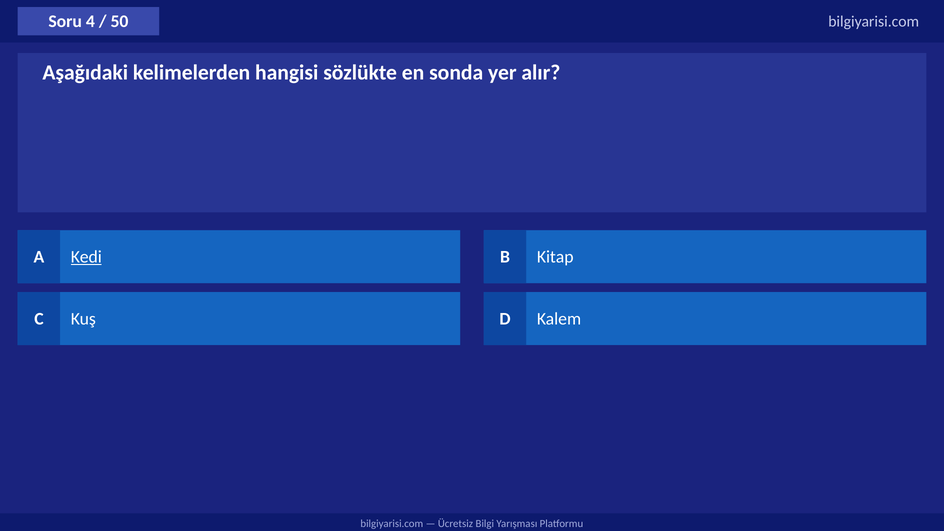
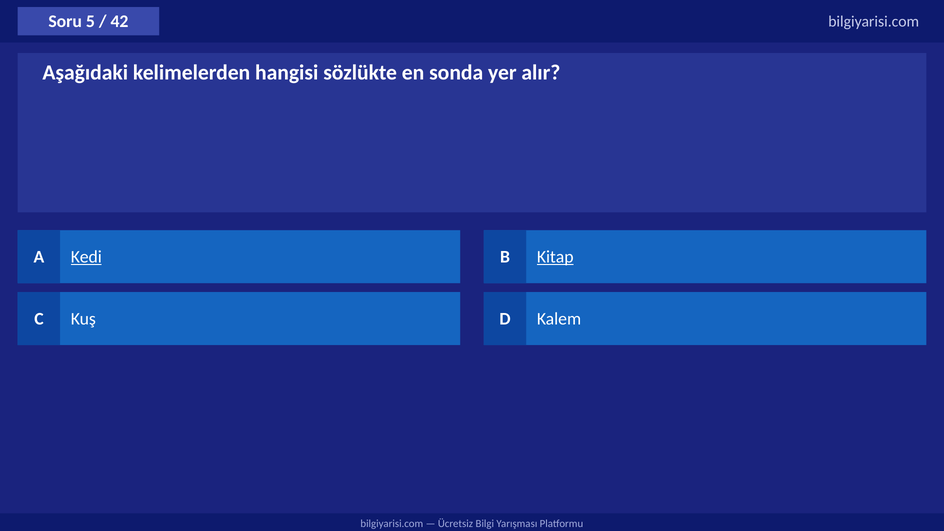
4: 4 -> 5 (90, 22)
50: 50 -> 42 (119, 22)
Kitap underline: none -> present (555, 257)
